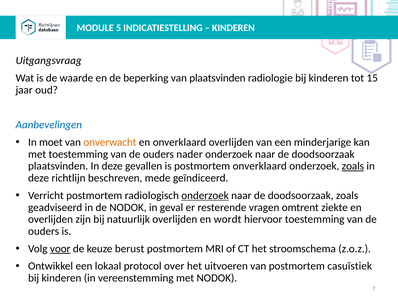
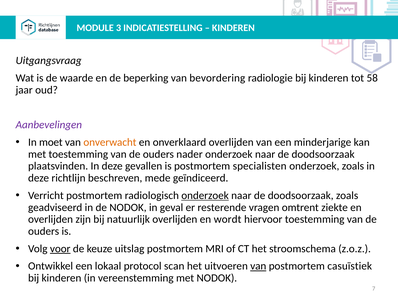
5: 5 -> 3 (119, 28)
van plaatsvinden: plaatsvinden -> bevordering (217, 78)
15: 15 -> 58 (372, 78)
Aanbevelingen colour: blue -> purple (49, 125)
postmortem onverklaard: onverklaard -> specialisten (260, 166)
zoals underline: present -> none (353, 166)
berust: berust -> uitslag (130, 249)
over: over -> scan (174, 267)
van underline: none -> present (258, 267)
